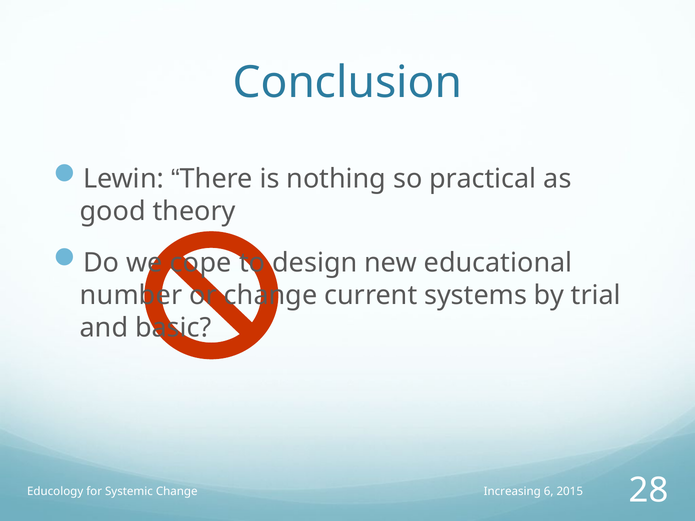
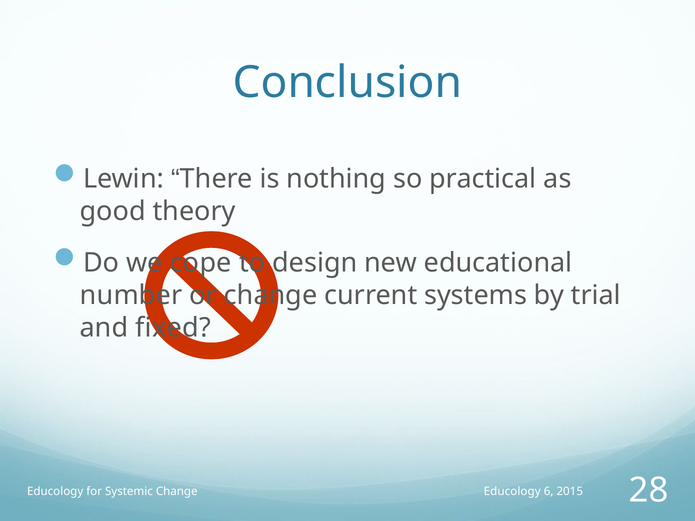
basic: basic -> fixed (173, 328)
Increasing: Increasing -> Educology (512, 492)
